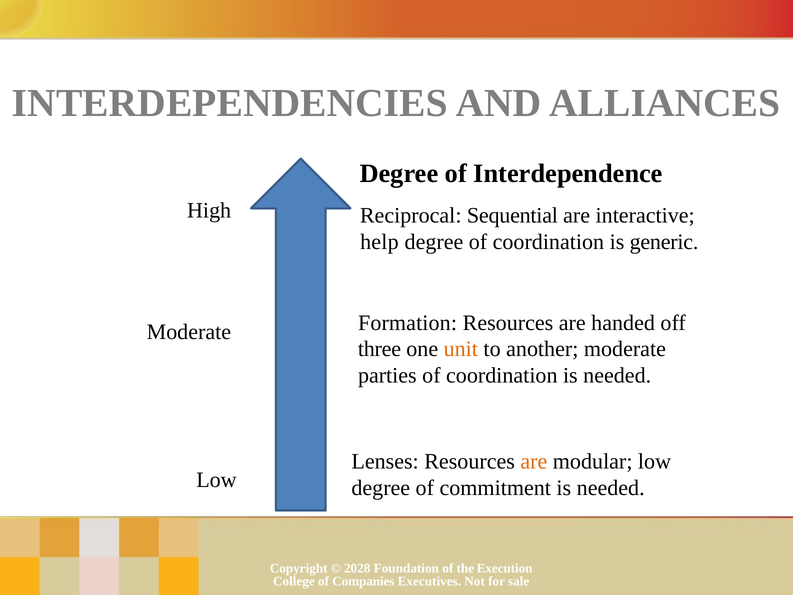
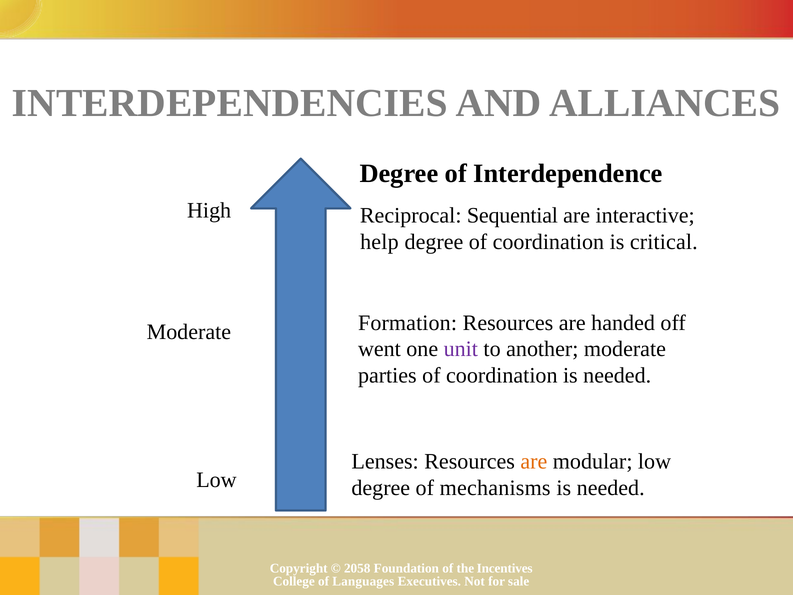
generic: generic -> critical (664, 242)
three: three -> went (379, 349)
unit colour: orange -> purple (461, 349)
commitment: commitment -> mechanisms (495, 488)
2028: 2028 -> 2058 (357, 568)
Execution: Execution -> Incentives (505, 568)
Companies: Companies -> Languages (363, 581)
